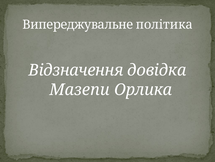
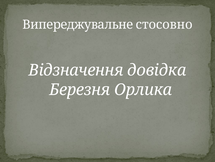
політика: політика -> стосовно (164, 25)
Мазепи: Мазепи -> Березня (80, 89)
